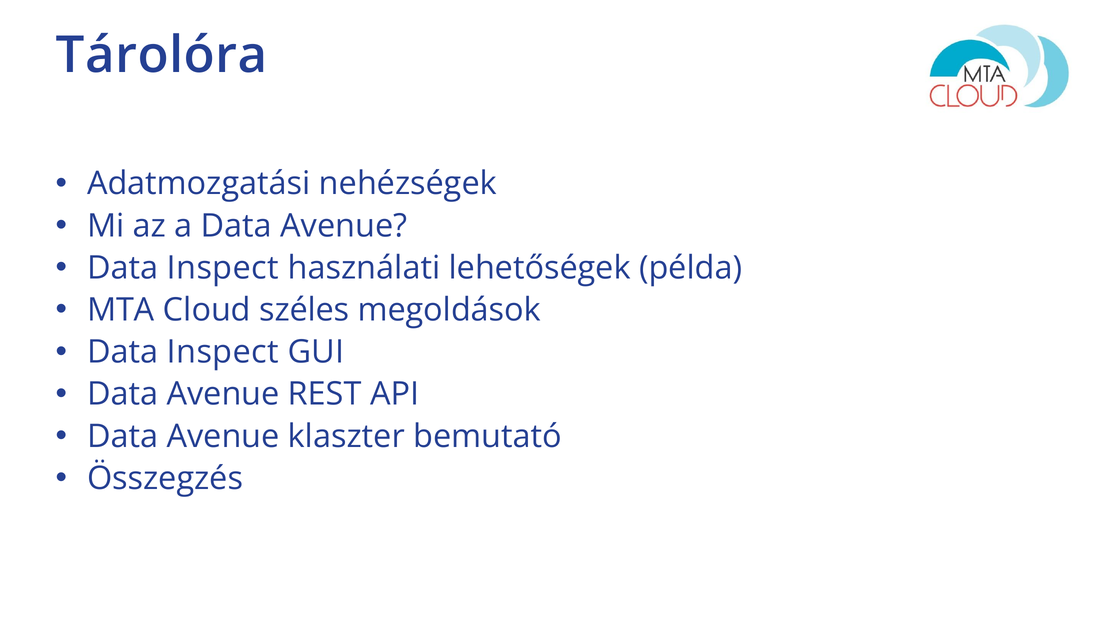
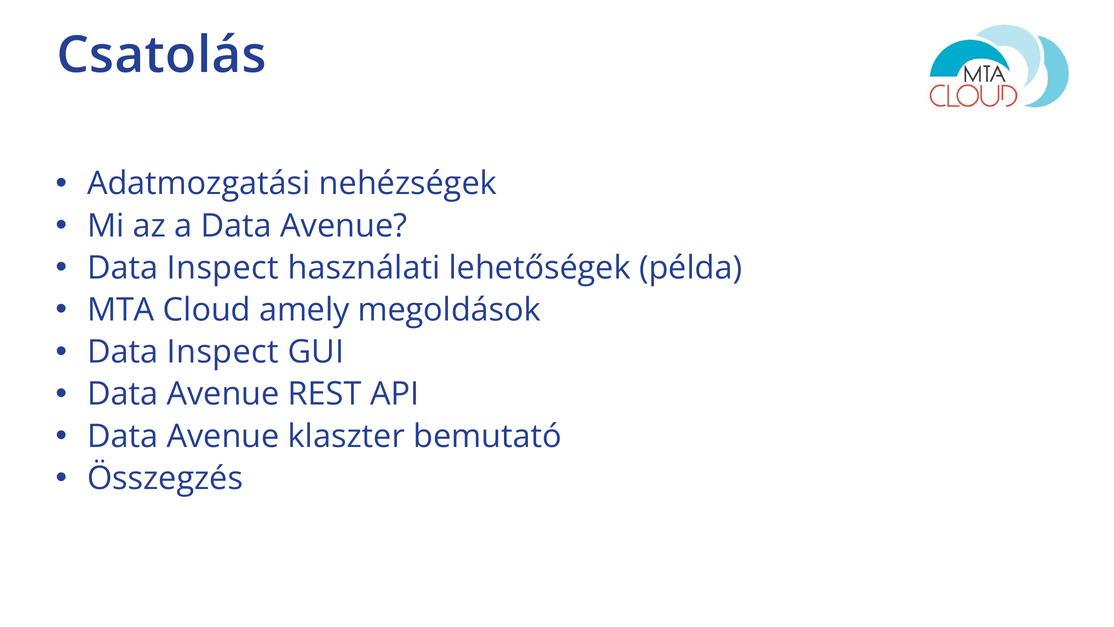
Tárolóra: Tárolóra -> Csatolás (162, 55)
széles: széles -> amely (304, 310)
